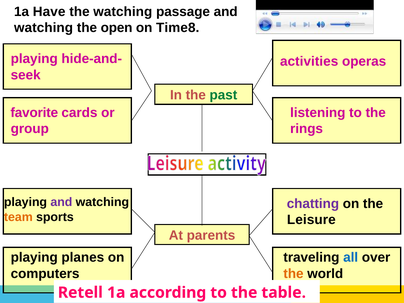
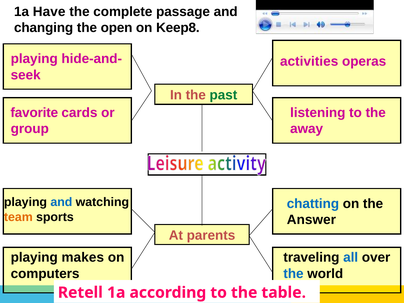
the watching: watching -> complete (123, 12)
watching: watching -> changing (44, 28)
Time8: Time8 -> Keep8 (178, 28)
rings: rings -> away (307, 129)
and colour: purple -> blue (61, 202)
chatting colour: purple -> blue (313, 204)
Leisure: Leisure -> Answer (311, 220)
planes: planes -> makes (83, 257)
the colour: orange -> blue (293, 274)
